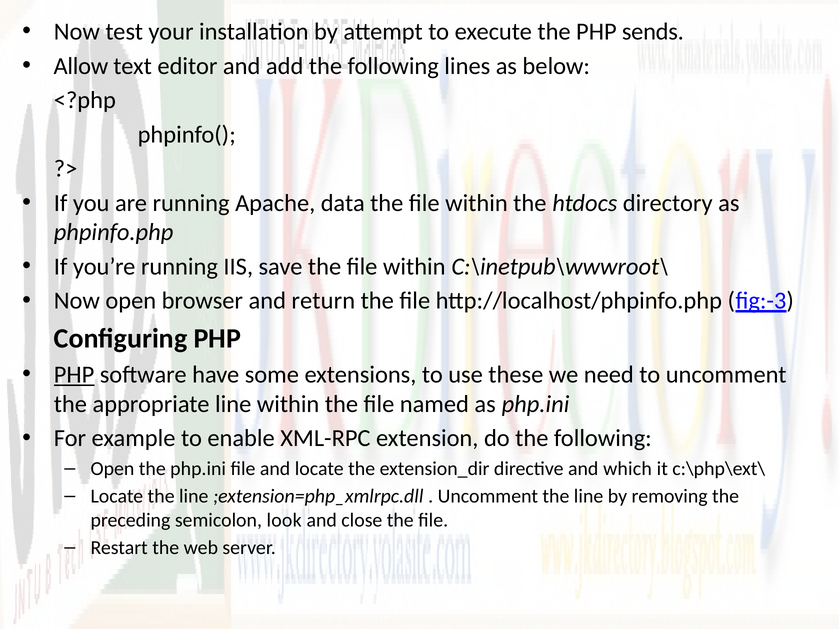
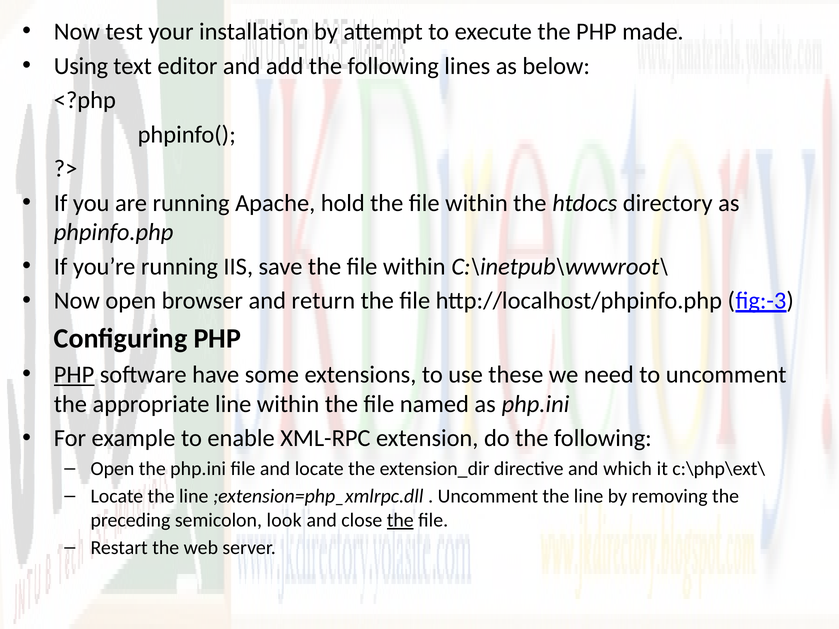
sends: sends -> made (653, 32)
Allow: Allow -> Using (81, 66)
data: data -> hold (343, 203)
the underline: none -> present (400, 520)
